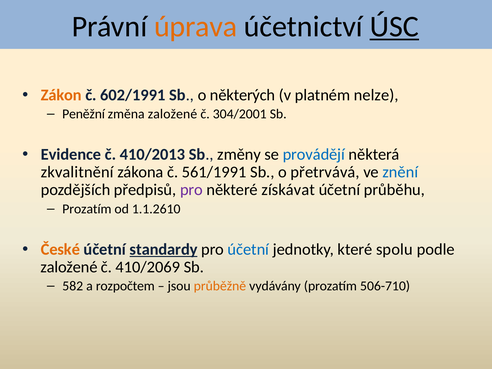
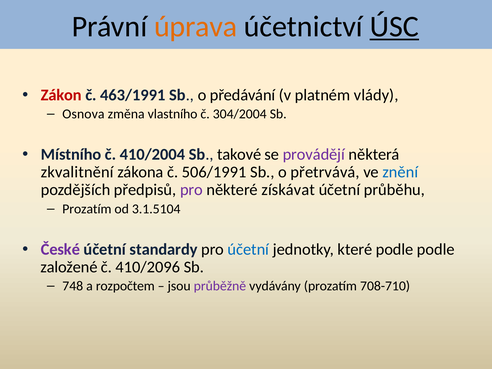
Zákon colour: orange -> red (61, 95)
602/1991: 602/1991 -> 463/1991 (133, 95)
některých: některých -> předávání (243, 95)
nelze: nelze -> vlády (376, 95)
Peněžní: Peněžní -> Osnova (83, 114)
změna založené: založené -> vlastního (173, 114)
304/2001: 304/2001 -> 304/2004 (240, 114)
Evidence: Evidence -> Místního (71, 154)
410/2013: 410/2013 -> 410/2004 (152, 154)
změny: změny -> takové (239, 154)
provádějí colour: blue -> purple (314, 154)
561/1991: 561/1991 -> 506/1991 (214, 172)
1.1.2610: 1.1.2610 -> 3.1.5104 (156, 209)
České colour: orange -> purple (60, 249)
standardy underline: present -> none (164, 249)
které spolu: spolu -> podle (395, 249)
410/2069: 410/2069 -> 410/2096 (148, 267)
582: 582 -> 748 (73, 286)
průběžně colour: orange -> purple (220, 286)
506-710: 506-710 -> 708-710 (385, 286)
